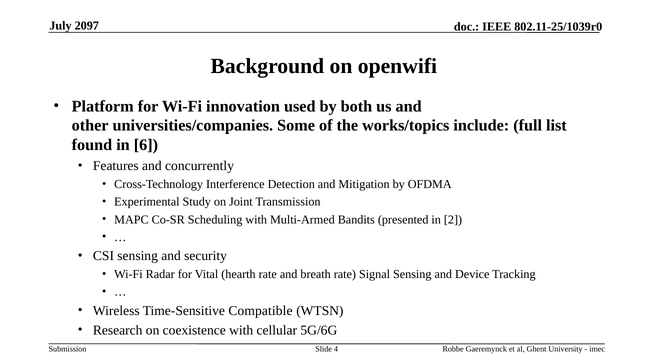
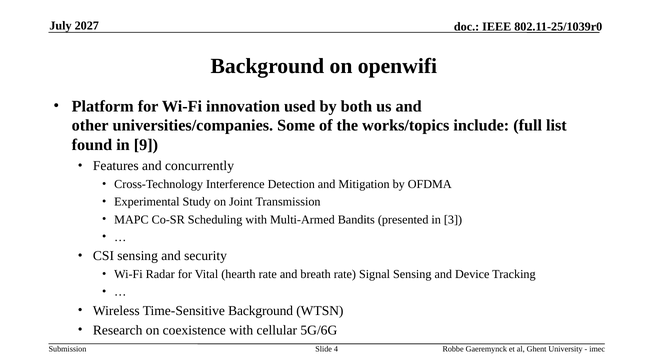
2097: 2097 -> 2027 (87, 26)
6: 6 -> 9 (146, 145)
2: 2 -> 3 (453, 220)
Time-Sensitive Compatible: Compatible -> Background (261, 311)
